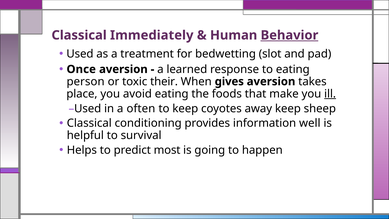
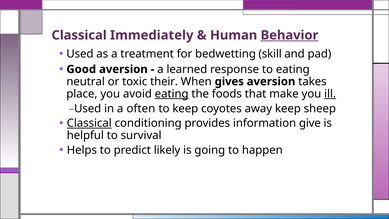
slot: slot -> skill (270, 54)
Once: Once -> Good (81, 69)
person: person -> neutral (86, 81)
eating underline: none -> present (172, 94)
Classical underline: none -> present (89, 123)
well: well -> give (310, 123)
most: most -> likely (167, 150)
